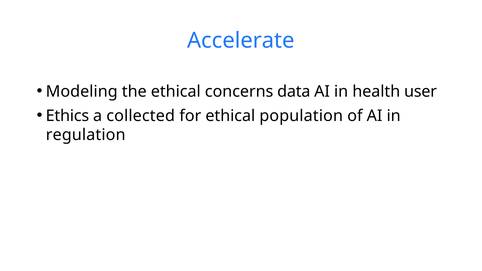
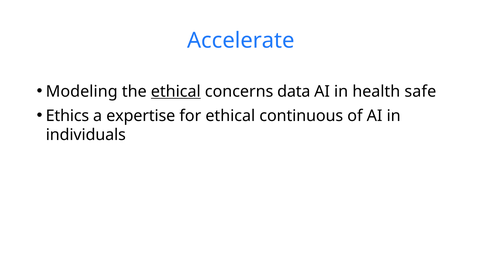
ethical underline: none -> present (176, 91)
user: user -> safe (420, 91)
collected: collected -> expertise (141, 116)
population: population -> continuous (301, 116)
regulation: regulation -> individuals (86, 135)
